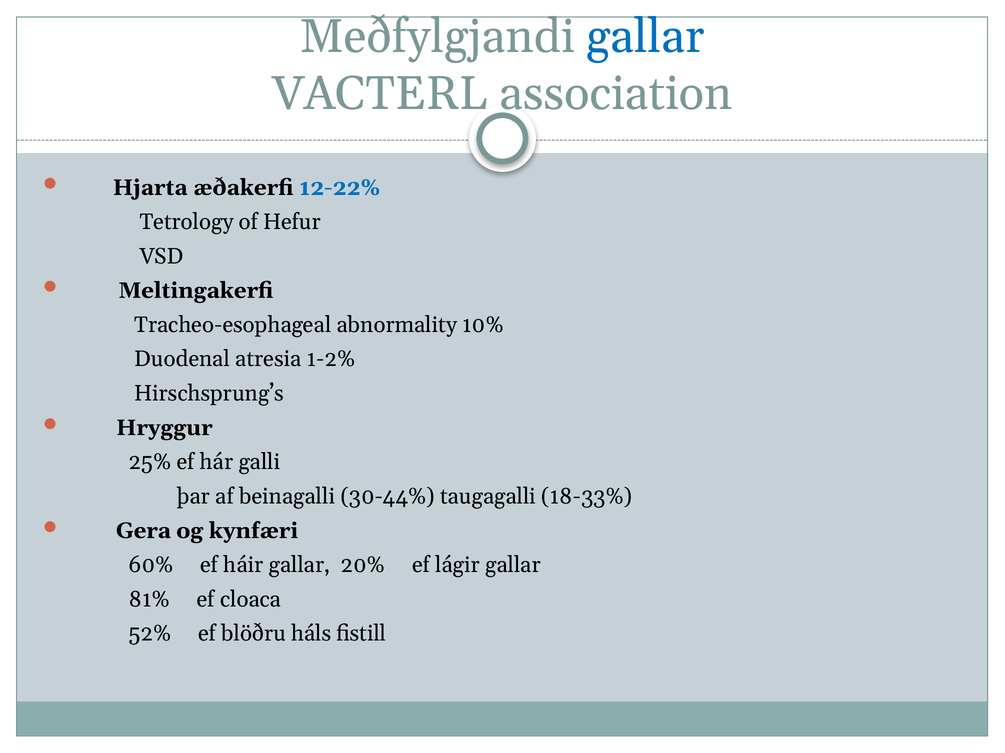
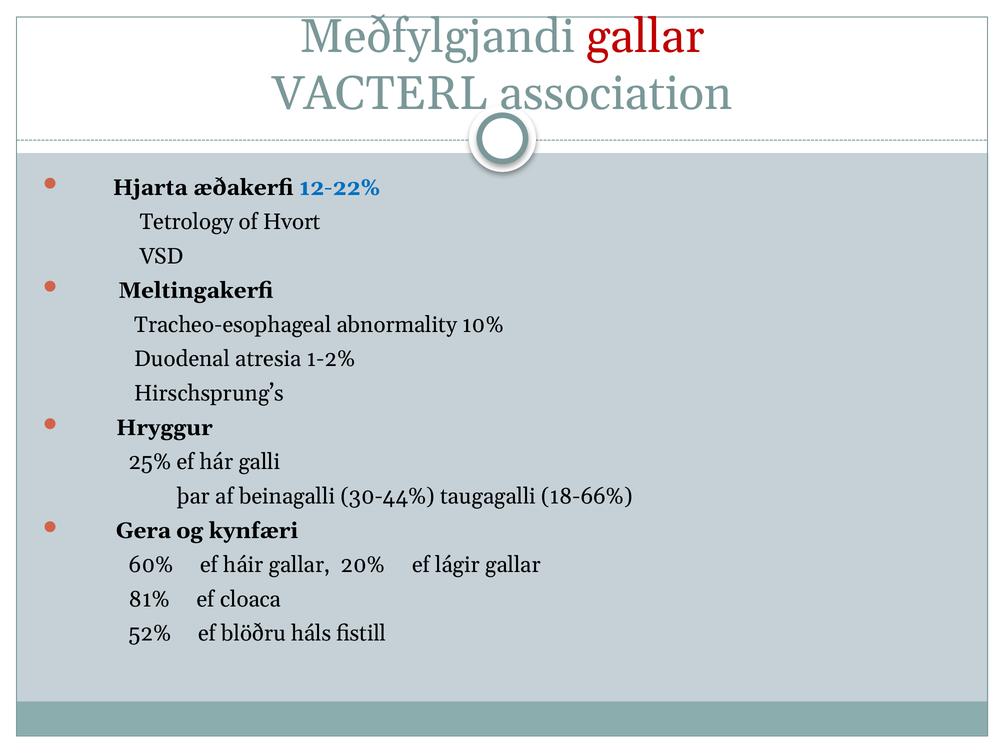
gallar colour: blue -> red (645, 37)
Hefur: Hefur -> Hvort (292, 222)
18-33%: 18-33% -> 18-66% (587, 497)
